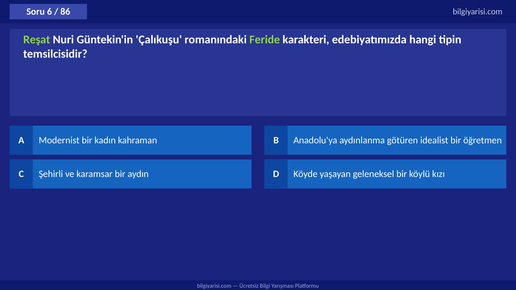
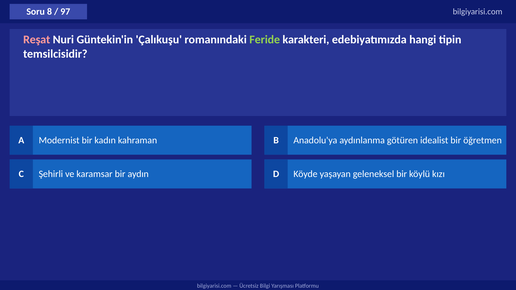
6: 6 -> 8 (49, 12)
86: 86 -> 97 (65, 12)
Reşat colour: light green -> pink (37, 40)
